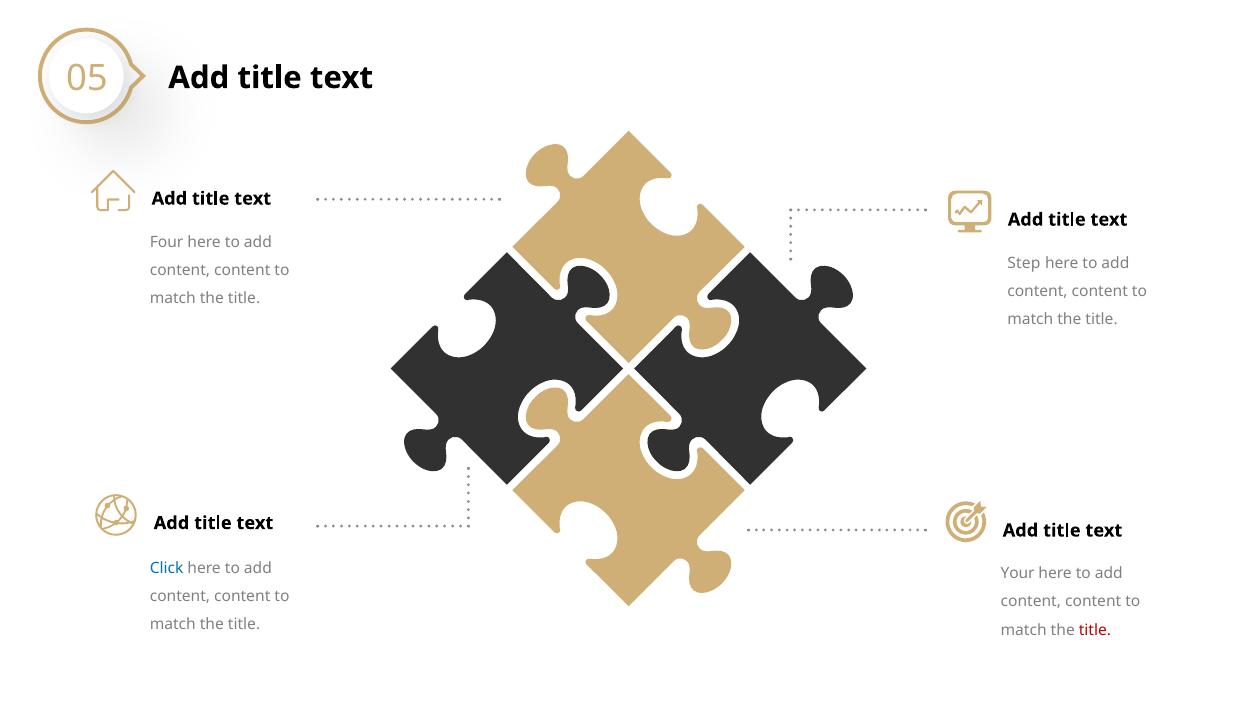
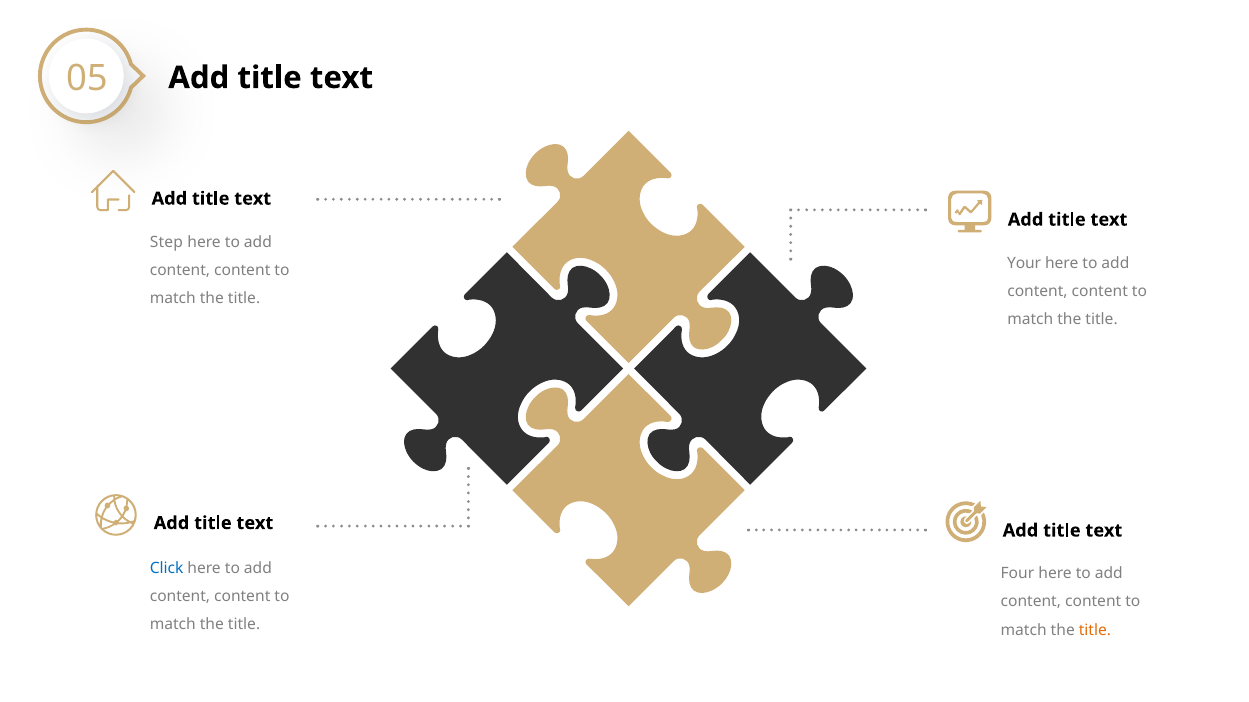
Four: Four -> Step (166, 242)
Step: Step -> Your (1024, 263)
Your: Your -> Four (1017, 574)
title colour: red -> orange (1095, 630)
